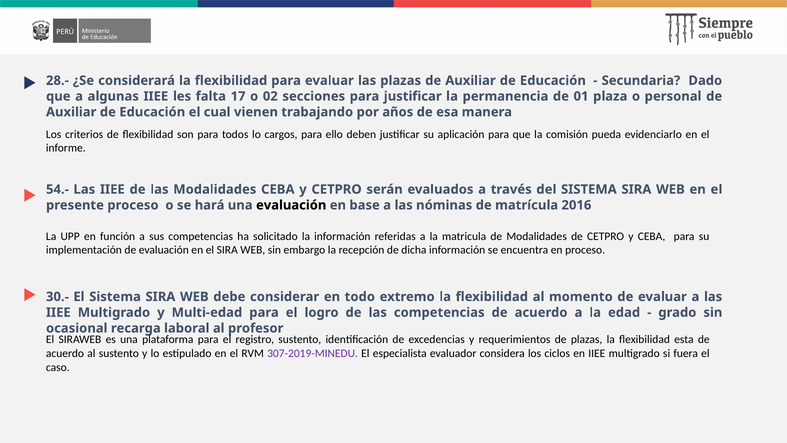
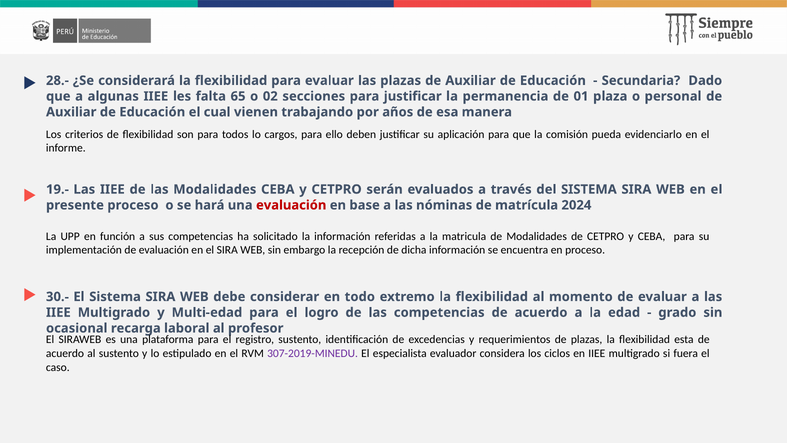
17: 17 -> 65 (238, 96)
54.-: 54.- -> 19.- (57, 189)
evaluación colour: black -> red (291, 205)
2016: 2016 -> 2024 (576, 205)
